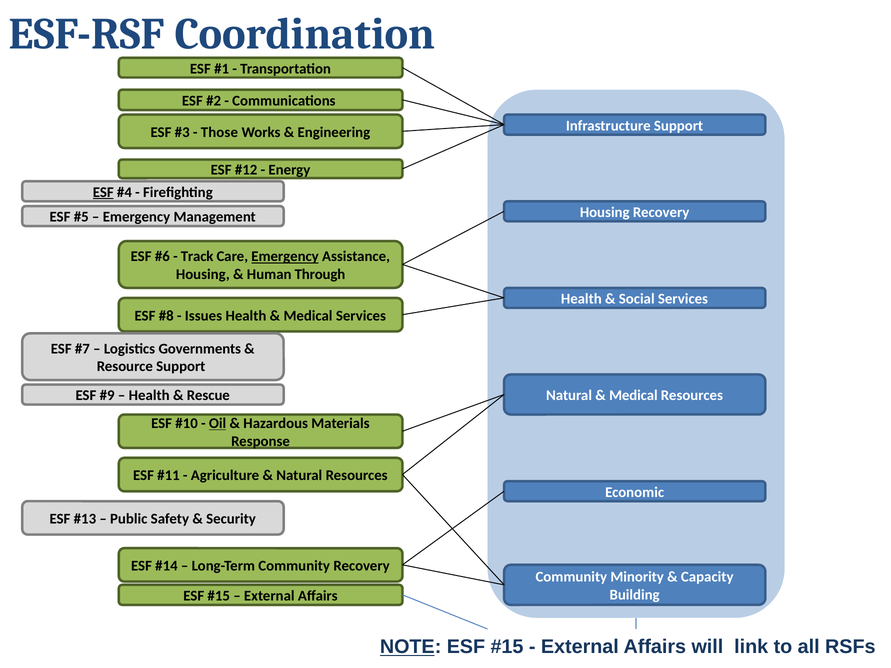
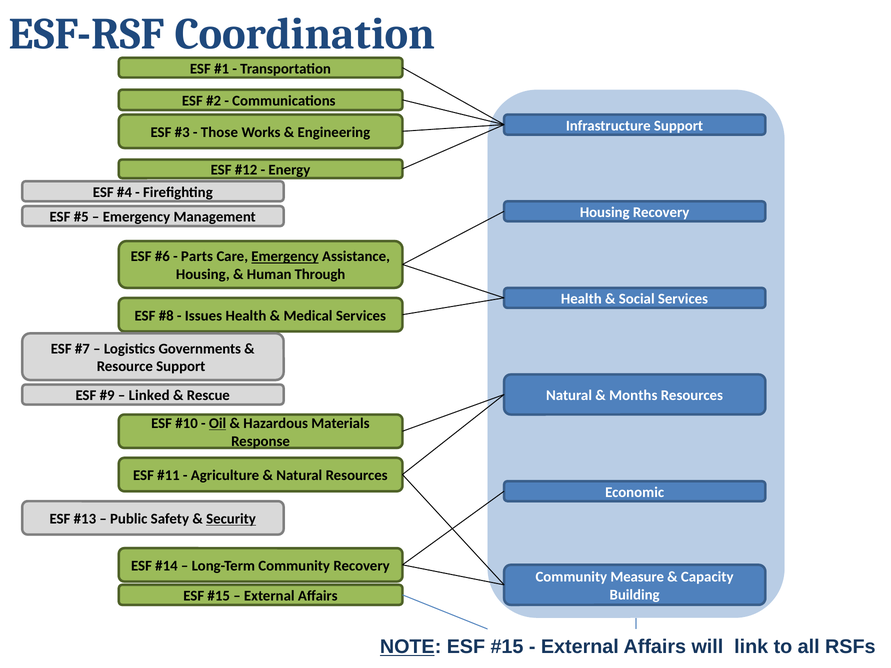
ESF underline: present -> none (103, 192)
Track: Track -> Parts (197, 257)
Health: Health -> Linked (149, 396)
Medical: Medical -> Months (633, 396)
Security underline: none -> present (231, 519)
Minority: Minority -> Measure (637, 577)
